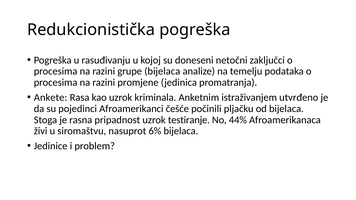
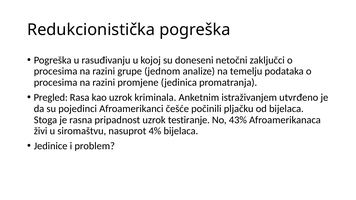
grupe bijelaca: bijelaca -> jednom (162, 71)
Ankete: Ankete -> Pregled (51, 98)
44%: 44% -> 43% (238, 120)
6%: 6% -> 4% (155, 131)
